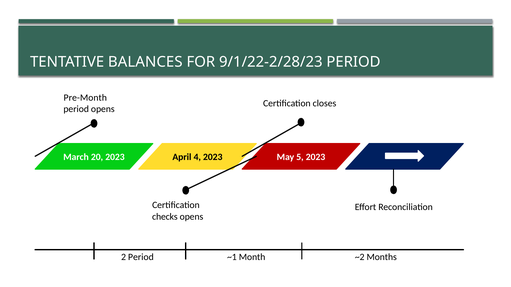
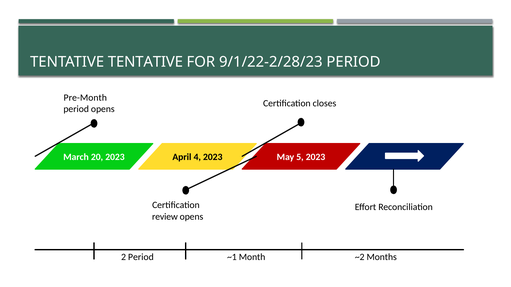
TENTATIVE BALANCES: BALANCES -> TENTATIVE (145, 62)
checks: checks -> review (165, 217)
